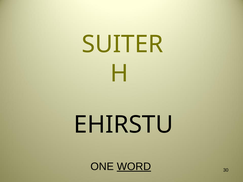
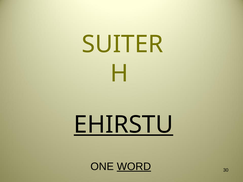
EHIRSTU underline: none -> present (124, 125)
